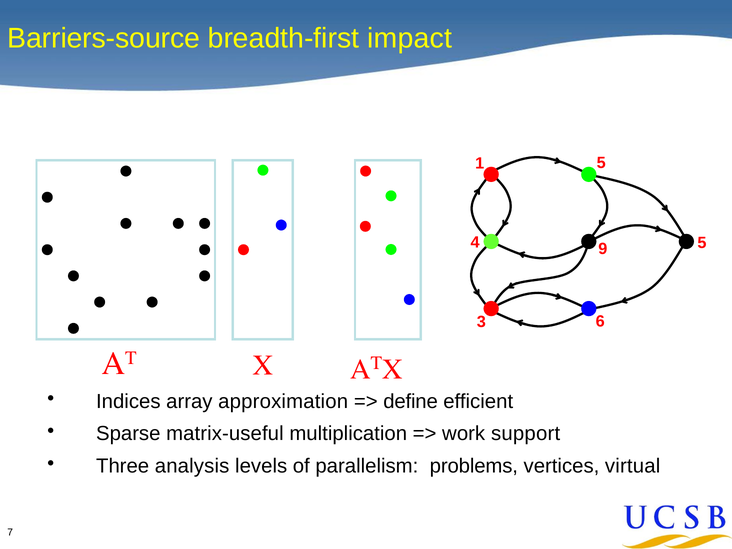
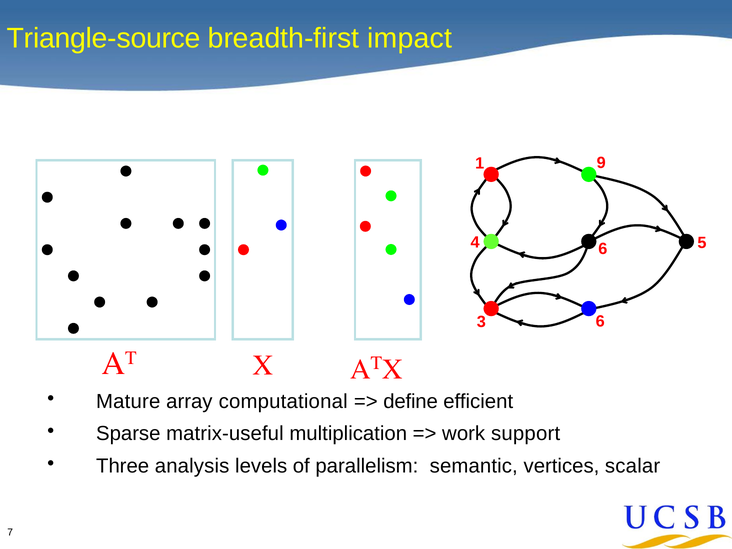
Barriers-source: Barriers-source -> Triangle-source (104, 38)
1 5: 5 -> 9 (601, 163)
4 9: 9 -> 6 (603, 249)
Indices: Indices -> Mature (128, 401)
approximation: approximation -> computational (283, 401)
problems: problems -> semantic (474, 466)
virtual: virtual -> scalar (633, 466)
